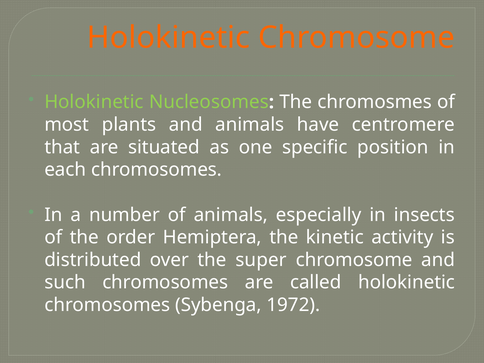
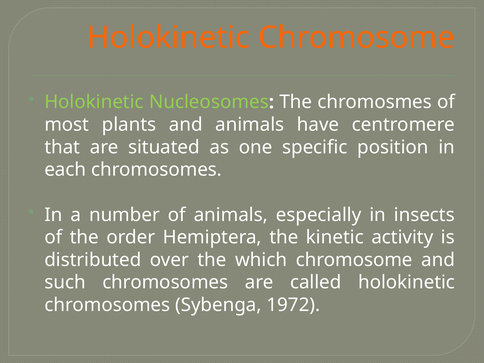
super: super -> which (261, 260)
